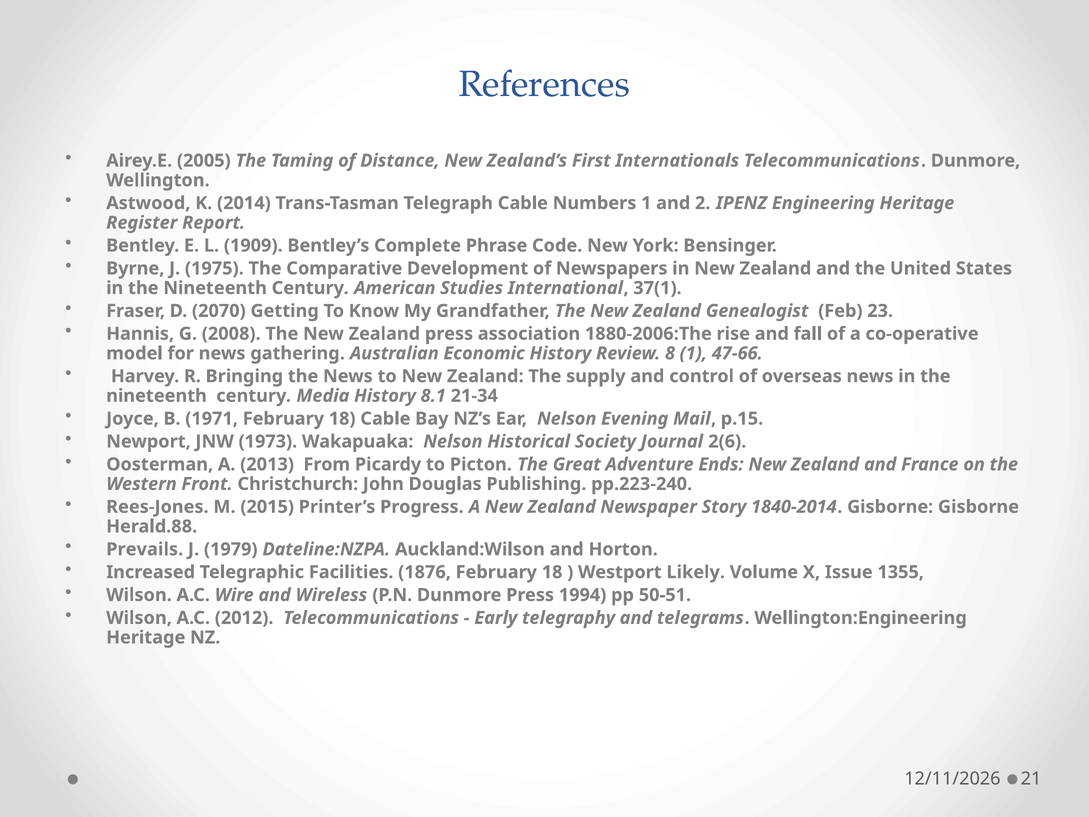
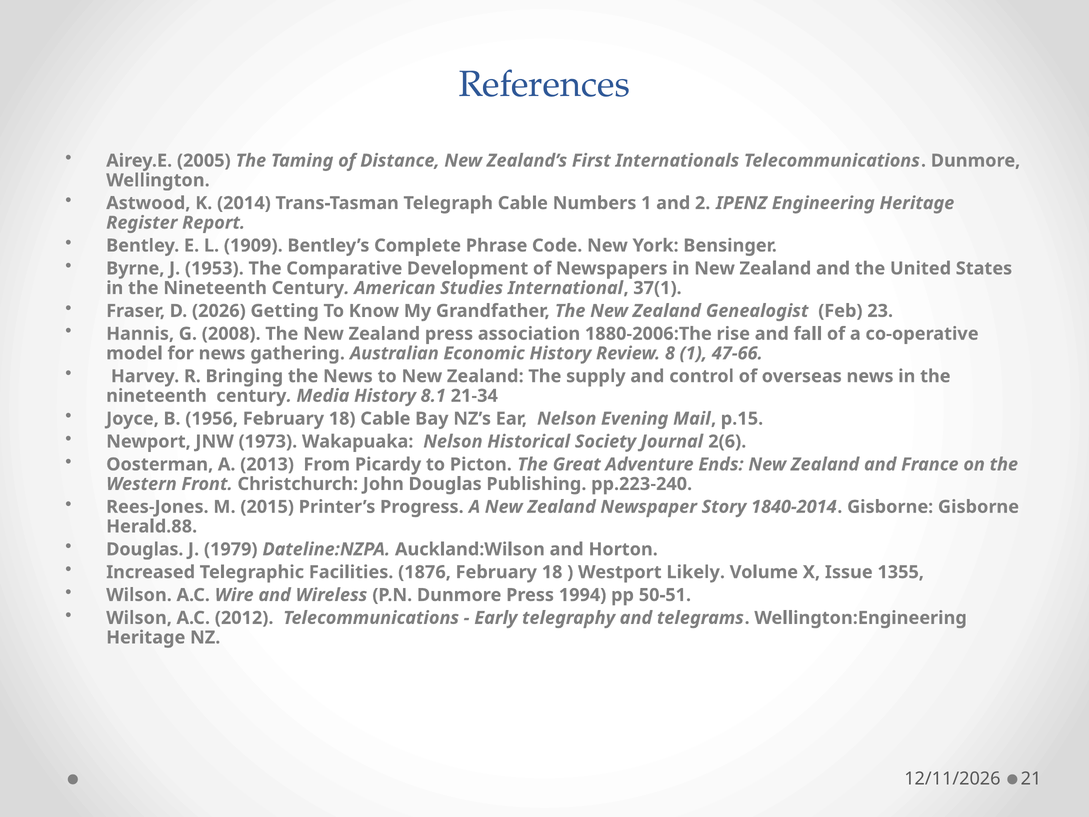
1975: 1975 -> 1953 (214, 268)
2070: 2070 -> 2026 (219, 311)
1971: 1971 -> 1956 (212, 419)
Prevails: Prevails -> Douglas (145, 549)
